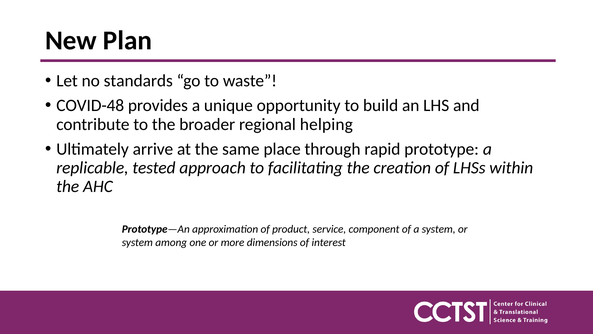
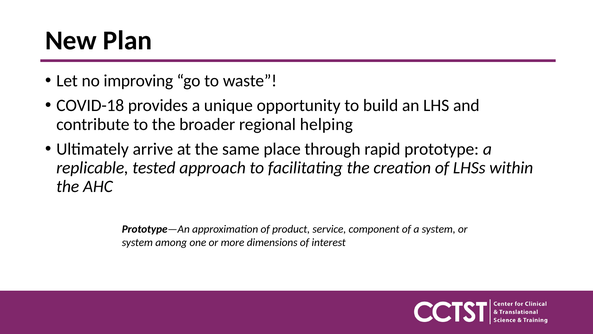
standards: standards -> improving (138, 81)
COVID-48: COVID-48 -> COVID-18 (90, 105)
